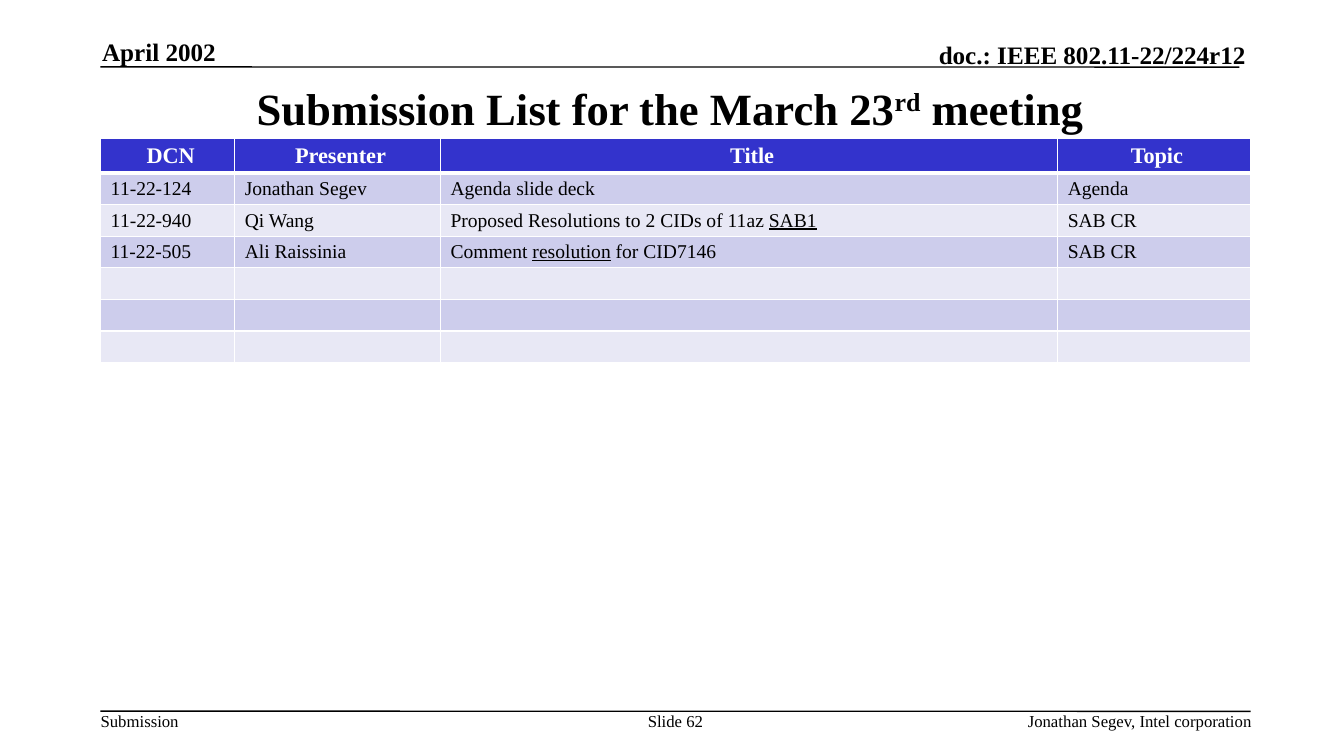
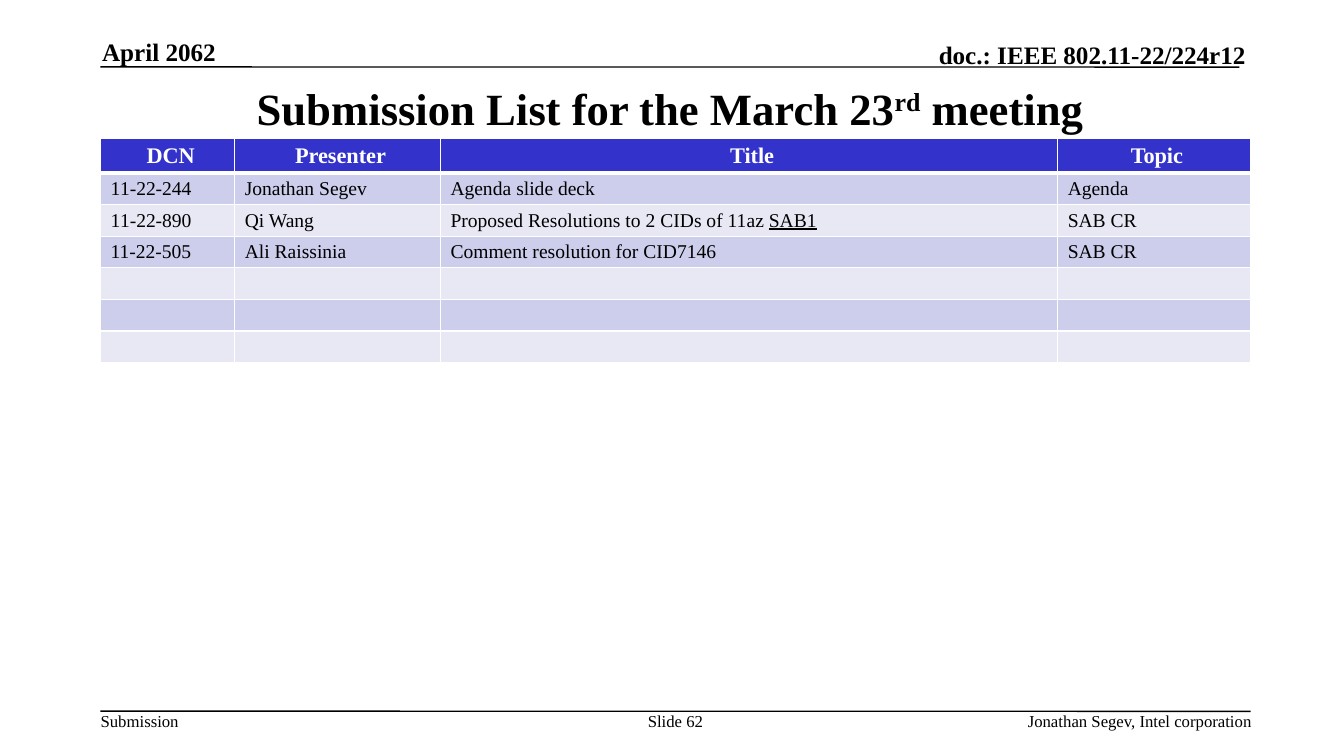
2002: 2002 -> 2062 (191, 53)
11-22-124: 11-22-124 -> 11-22-244 (151, 189)
11-22-940: 11-22-940 -> 11-22-890 (151, 221)
resolution underline: present -> none (572, 252)
